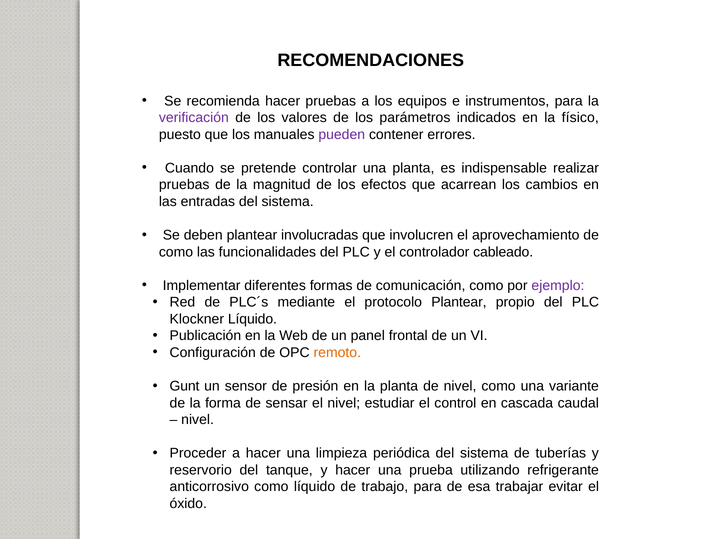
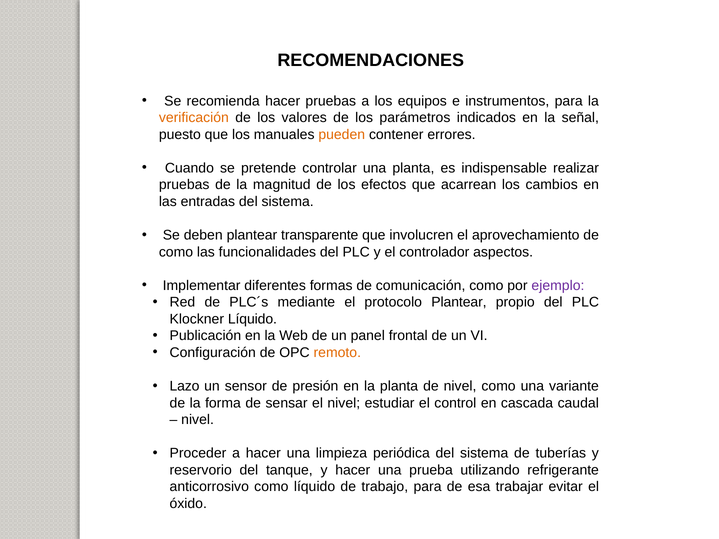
verificación colour: purple -> orange (194, 118)
físico: físico -> señal (580, 118)
pueden colour: purple -> orange (342, 135)
involucradas: involucradas -> transparente (320, 235)
cableado: cableado -> aspectos (503, 252)
Gunt: Gunt -> Lazo (184, 386)
